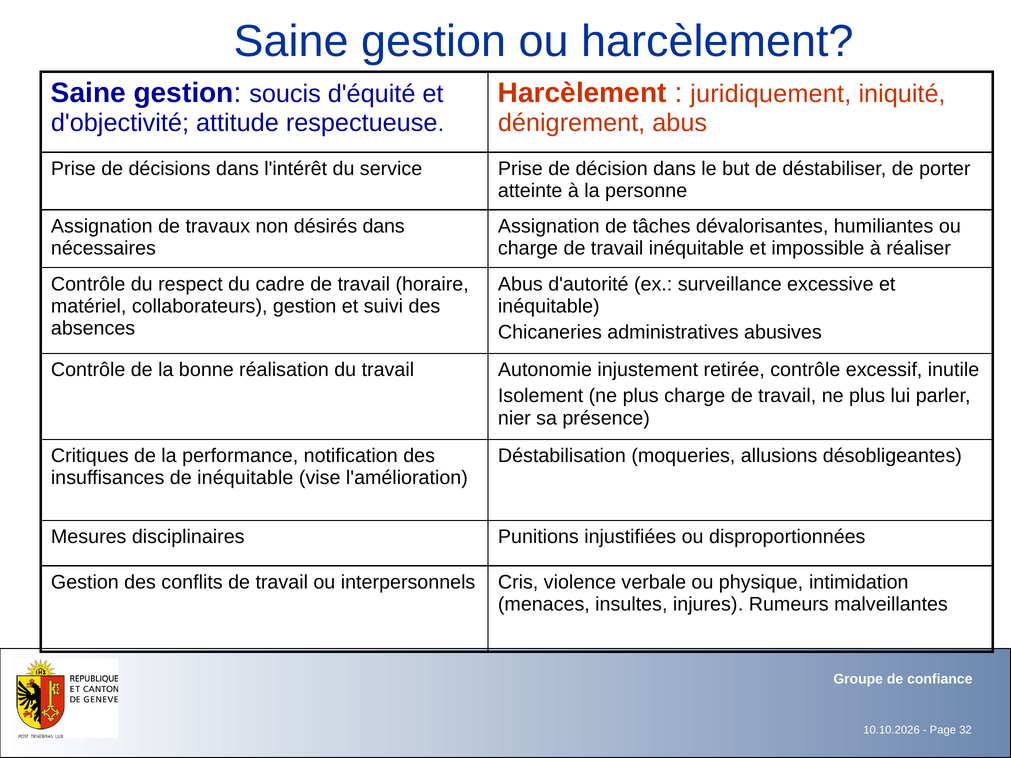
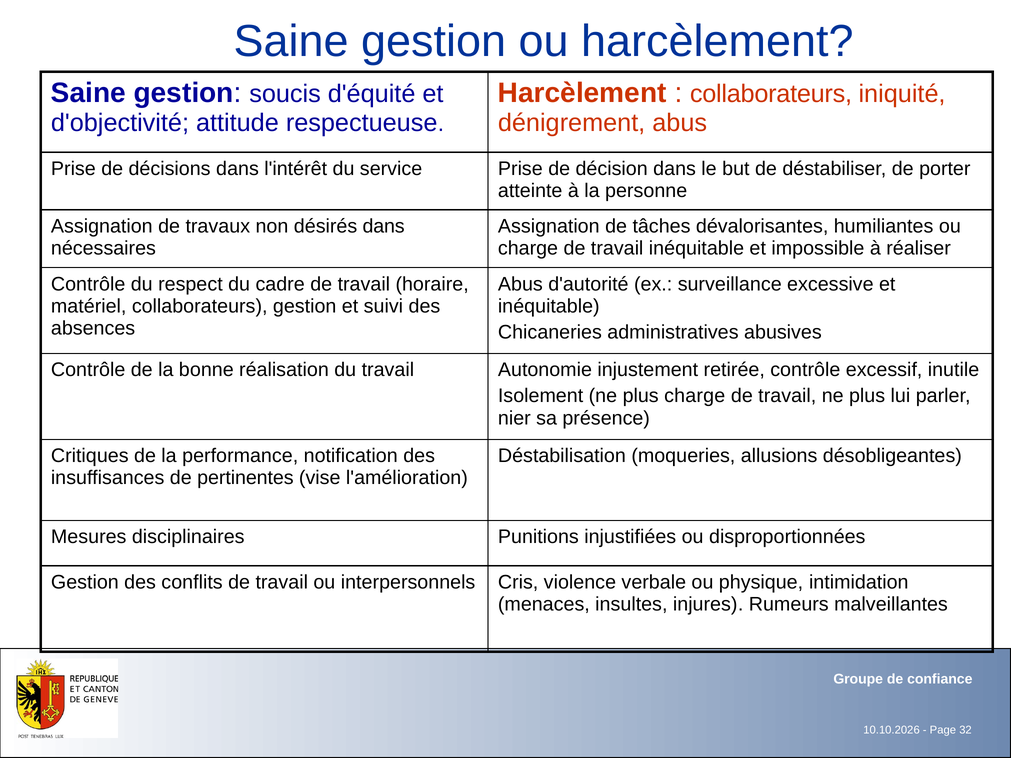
juridiquement: juridiquement -> collaborateurs (771, 94)
de inéquitable: inéquitable -> pertinentes (245, 478)
